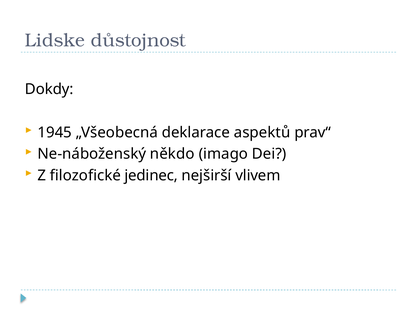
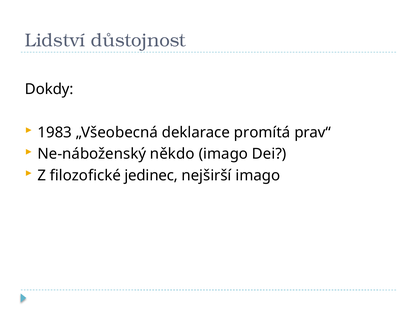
Lidske: Lidske -> Lidství (55, 40)
1945: 1945 -> 1983 (55, 132)
aspektů: aspektů -> promítá (262, 132)
nejširší vlivem: vlivem -> imago (258, 175)
